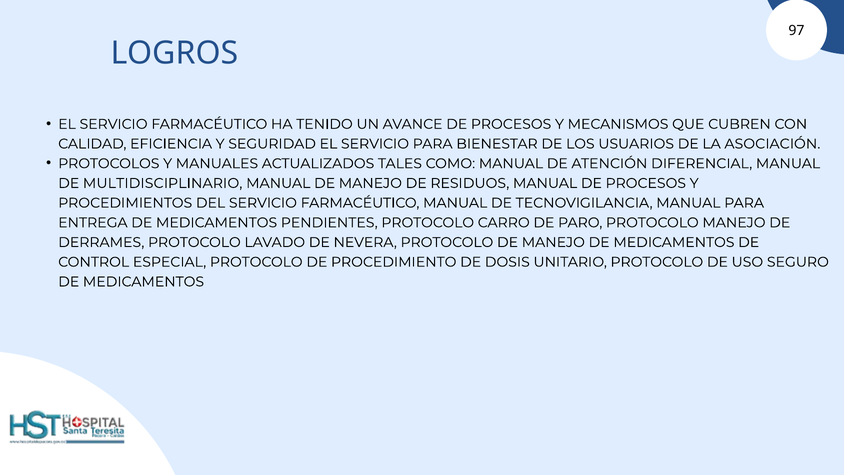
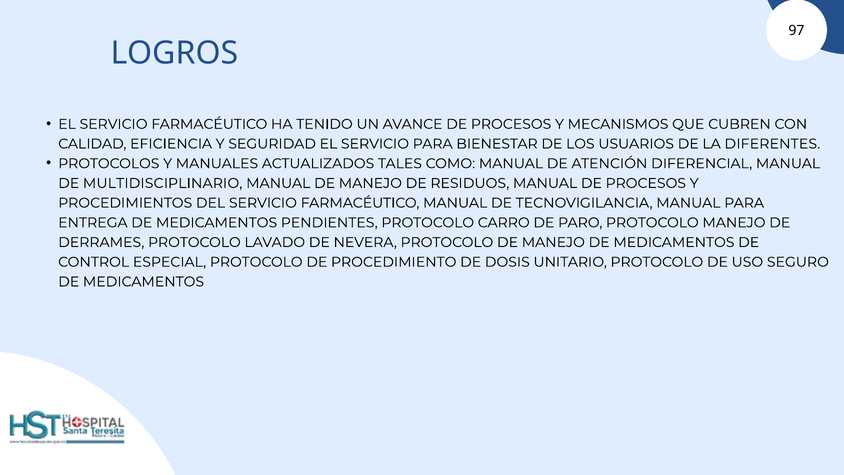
ASOCIACIÓN: ASOCIACIÓN -> DIFERENTES (772, 144)
